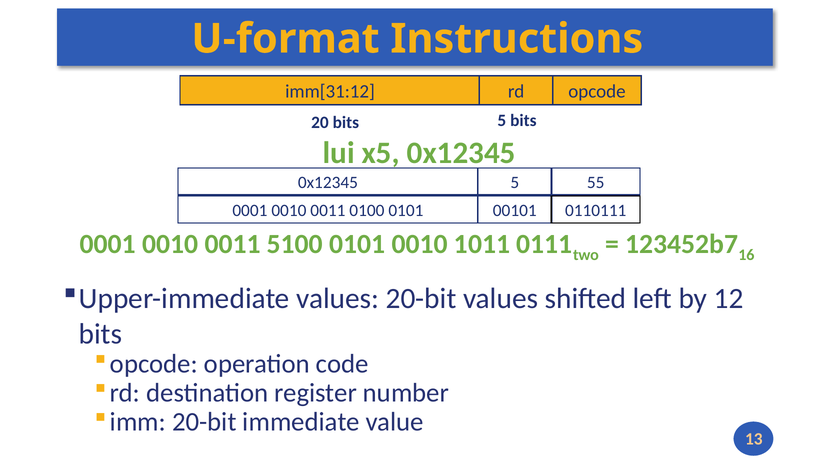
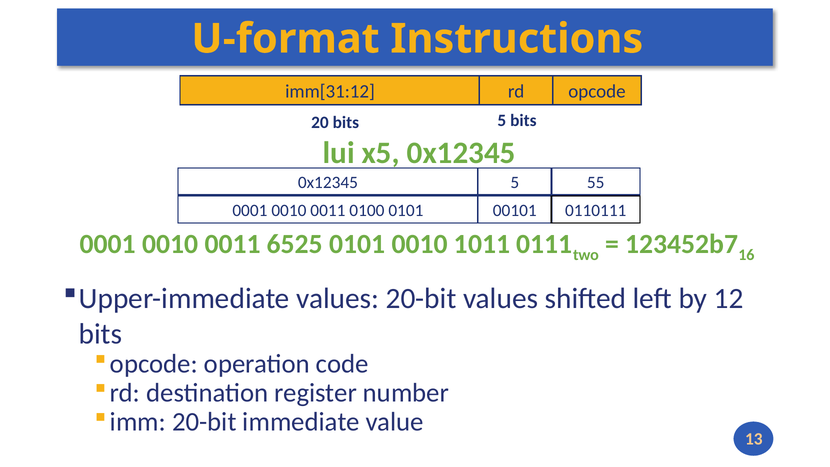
5100: 5100 -> 6525 (295, 244)
